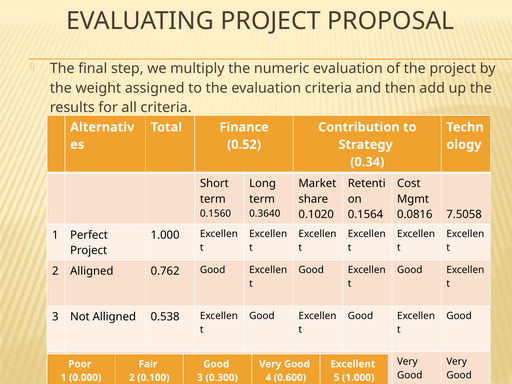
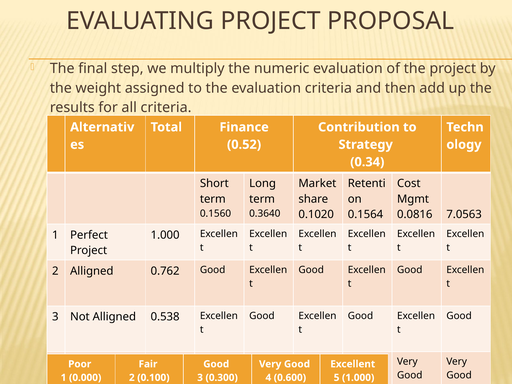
7.5058: 7.5058 -> 7.0563 (464, 214)
